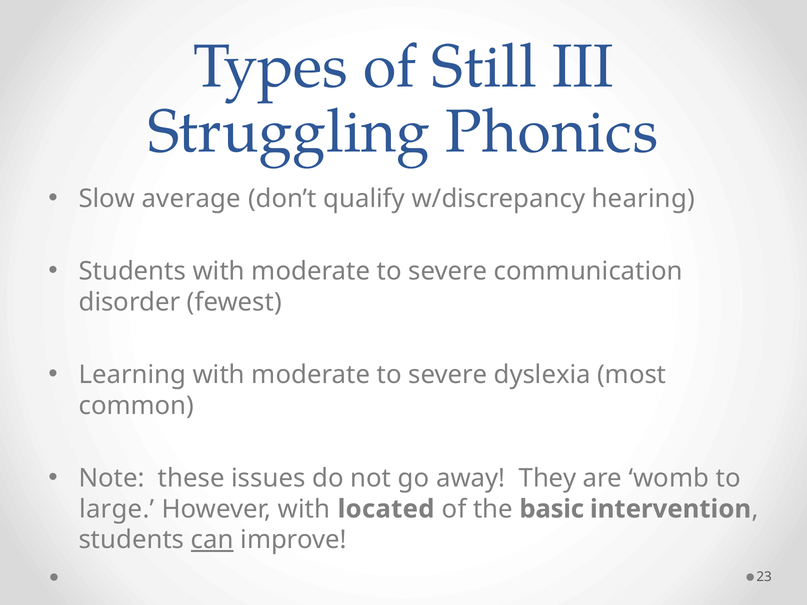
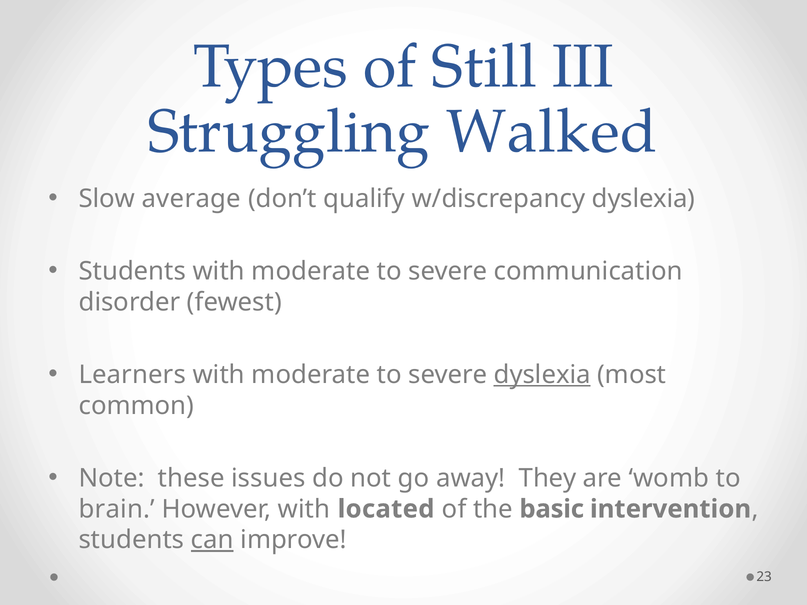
Phonics: Phonics -> Walked (552, 132)
w/discrepancy hearing: hearing -> dyslexia (644, 199)
Learning: Learning -> Learners (132, 375)
dyslexia underline: none -> present (542, 375)
large: large -> brain (117, 509)
